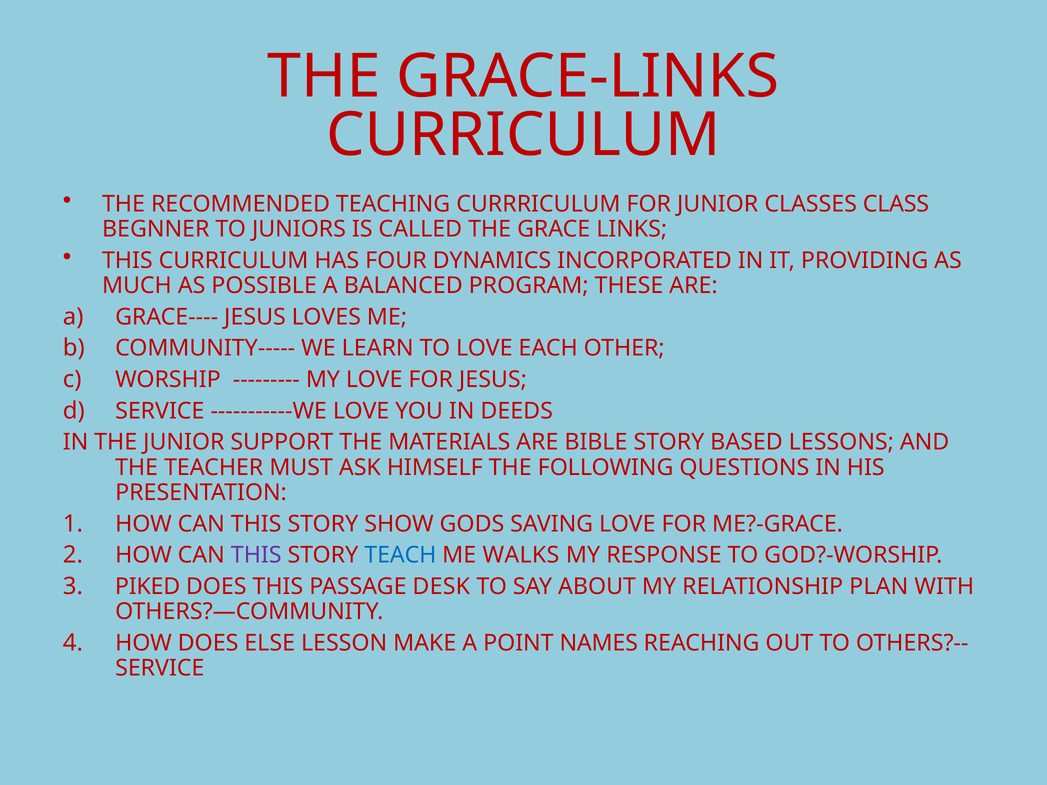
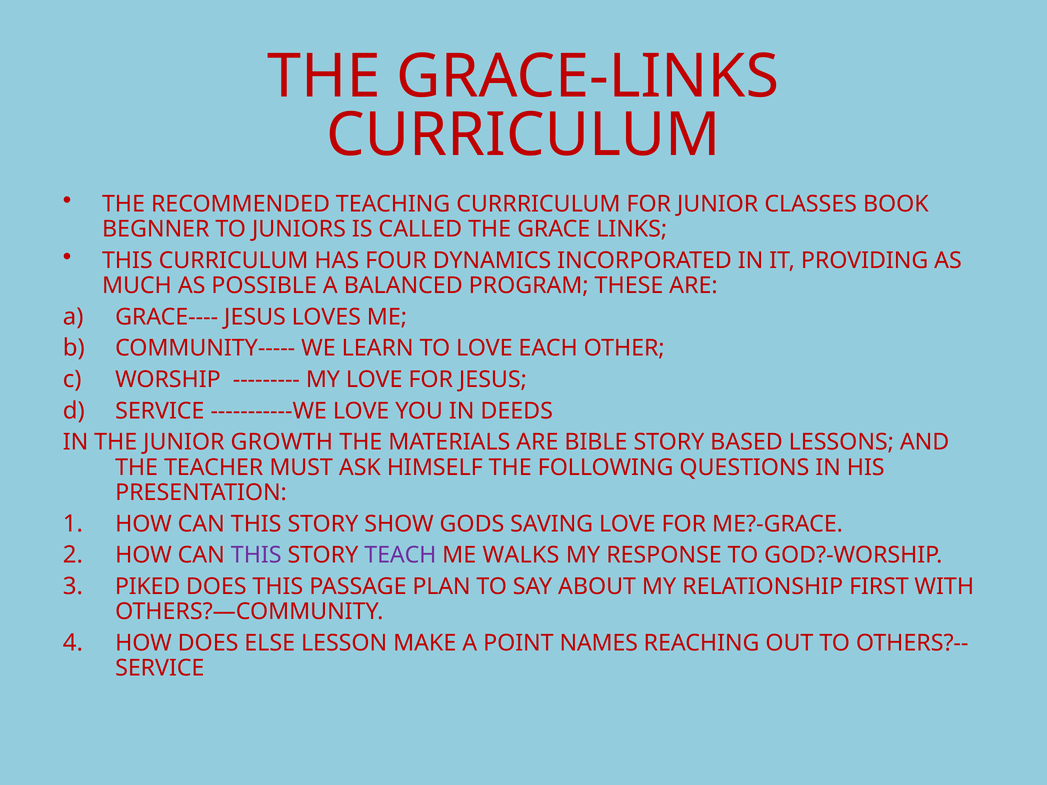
CLASS: CLASS -> BOOK (896, 204)
SUPPORT: SUPPORT -> GROWTH (282, 442)
TEACH colour: blue -> purple (400, 555)
DESK: DESK -> PLAN (442, 587)
PLAN: PLAN -> FIRST (879, 587)
